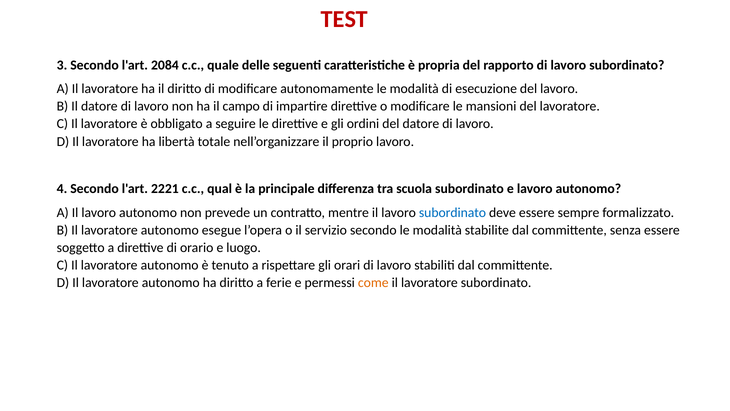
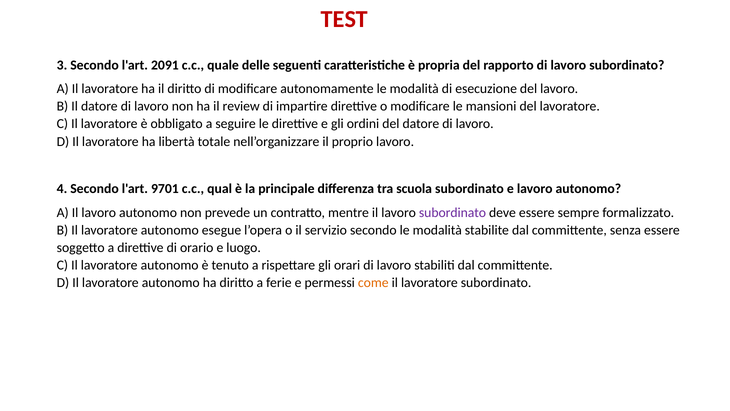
2084: 2084 -> 2091 (165, 65)
campo: campo -> review (241, 106)
2221: 2221 -> 9701 (165, 189)
subordinato colour: blue -> purple (452, 212)
